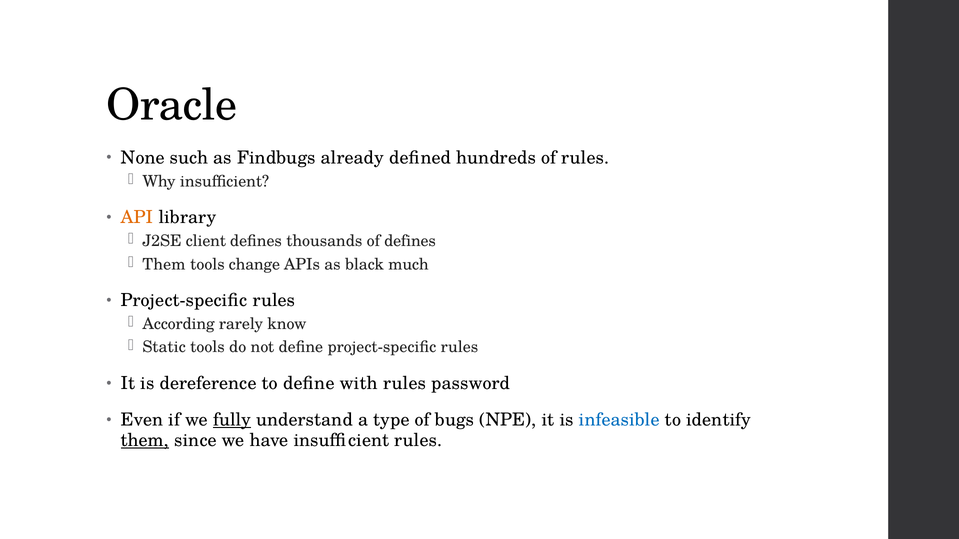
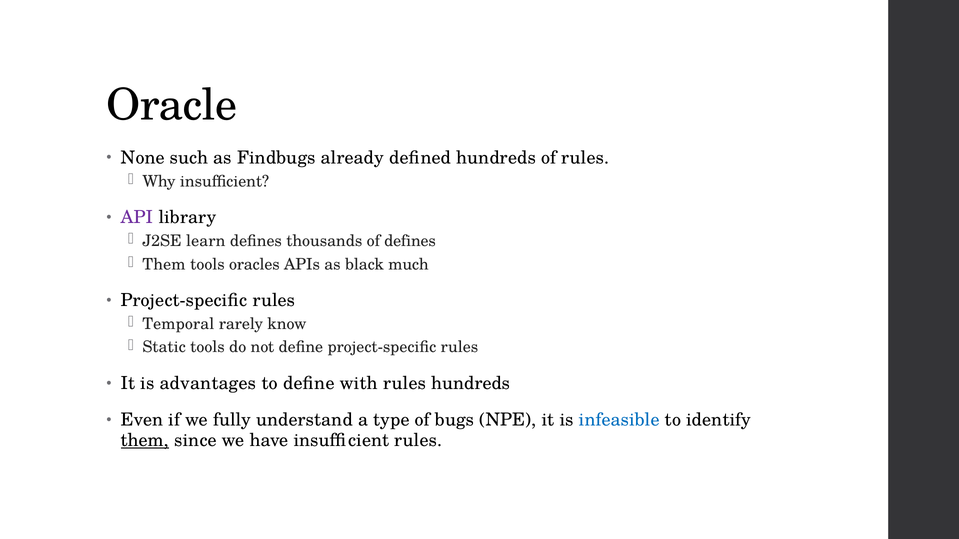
API colour: orange -> purple (137, 218)
client: client -> learn (206, 241)
change: change -> oracles (254, 264)
According: According -> Temporal (178, 324)
dereference: dereference -> advantages (208, 384)
rules password: password -> hundreds (471, 384)
fully underline: present -> none (232, 420)
